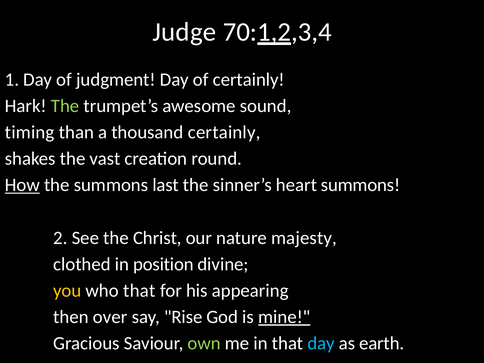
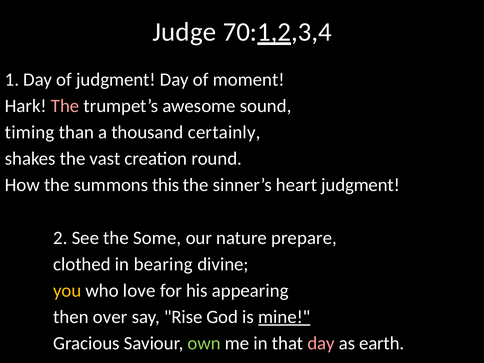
of certainly: certainly -> moment (249, 80)
The colour: light green -> pink (65, 106)
How underline: present -> none (22, 185)
last: last -> this (166, 185)
heart summons: summons -> judgment (361, 185)
Christ: Christ -> Some (157, 238)
majesty: majesty -> prepare (304, 238)
position: position -> bearing (163, 264)
who that: that -> love (139, 291)
day colour: light blue -> pink (321, 343)
